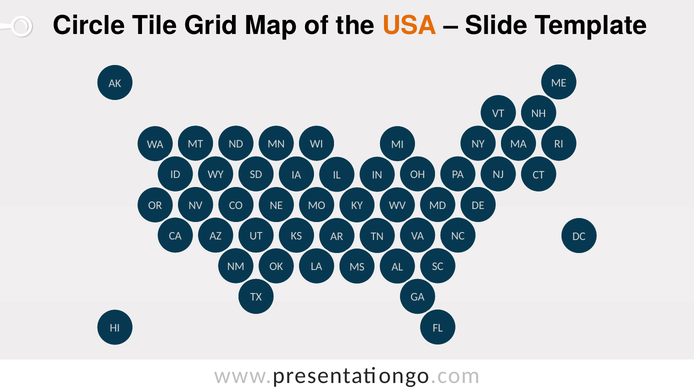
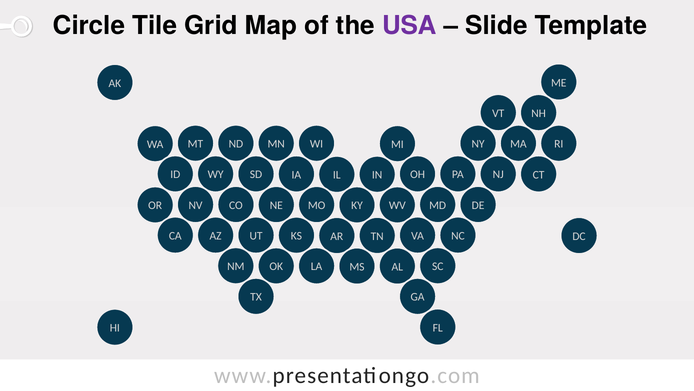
USA colour: orange -> purple (409, 26)
